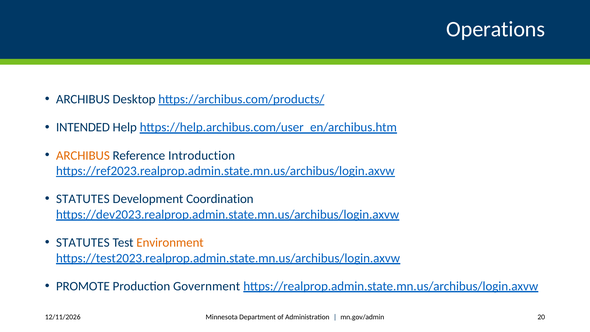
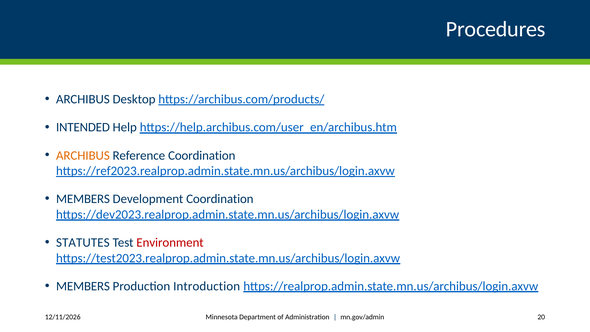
Operations: Operations -> Procedures (496, 29)
Reference Introduction: Introduction -> Coordination (202, 155)
STATUTES: STATUTES -> MEMBERS (83, 199)
Environment colour: orange -> red (170, 243)
PROMOTE: PROMOTE -> MEMBERS (83, 286)
Government: Government -> Introduction (207, 286)
